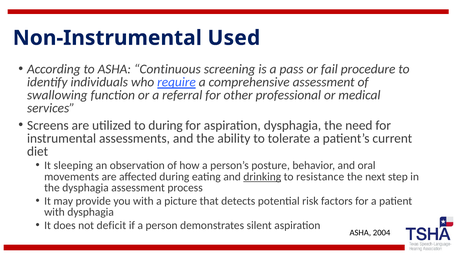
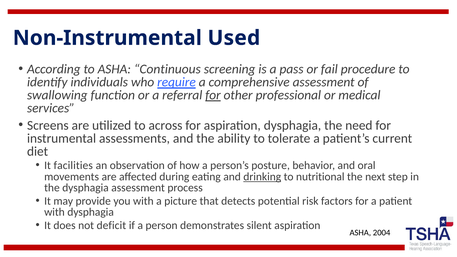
for underline: none -> present (213, 95)
to during: during -> across (165, 125)
sleeping: sleeping -> facilities (73, 166)
resistance: resistance -> nutritional (320, 177)
